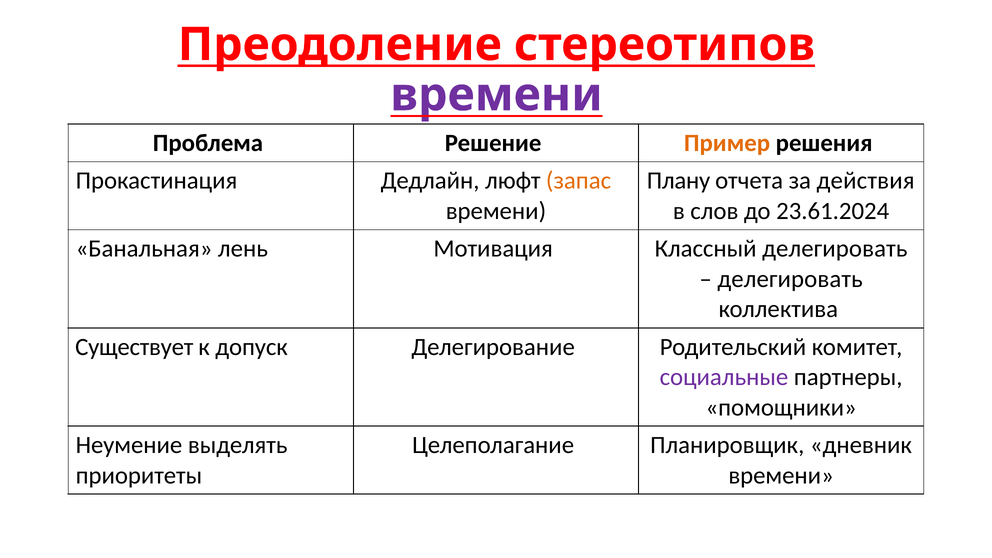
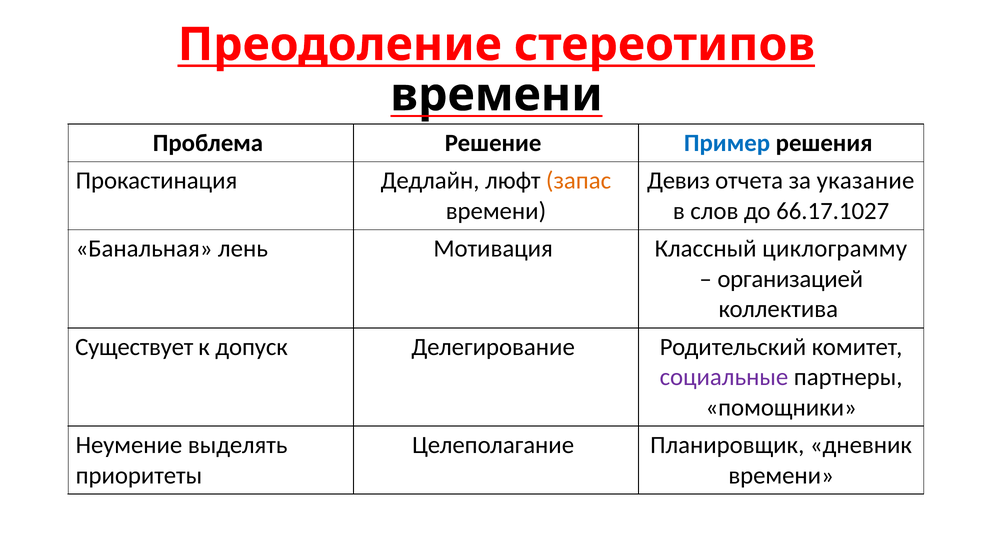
времени colour: purple -> black (496, 95)
Пример colour: orange -> blue (727, 143)
Плану: Плану -> Девиз (679, 181)
действия: действия -> указание (866, 181)
23.61.2024: 23.61.2024 -> 66.17.1027 (833, 211)
Классный делегировать: делегировать -> циклограмму (835, 249)
делегировать: делегировать -> организацией (790, 279)
